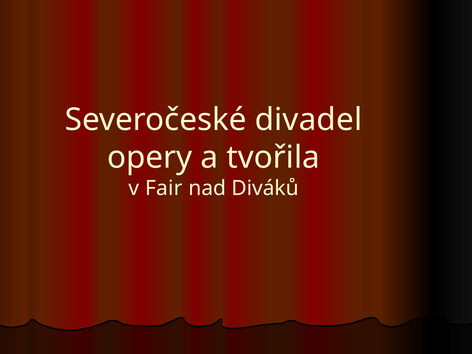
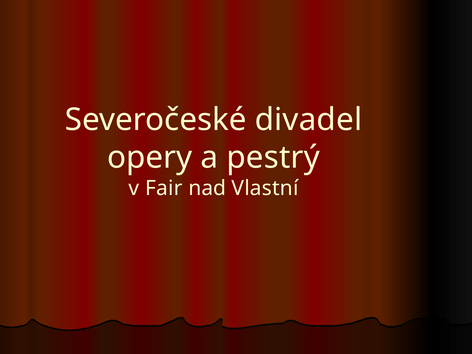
tvořila: tvořila -> pestrý (273, 158)
Diváků: Diváků -> Vlastní (265, 188)
